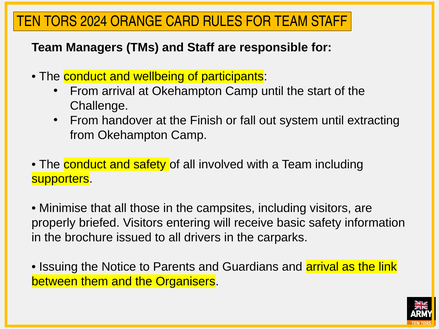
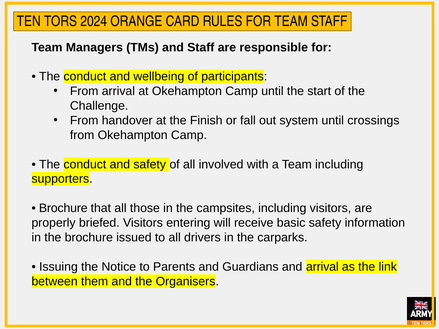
extracting: extracting -> crossings (373, 121)
Minimise: Minimise -> Brochure (63, 208)
